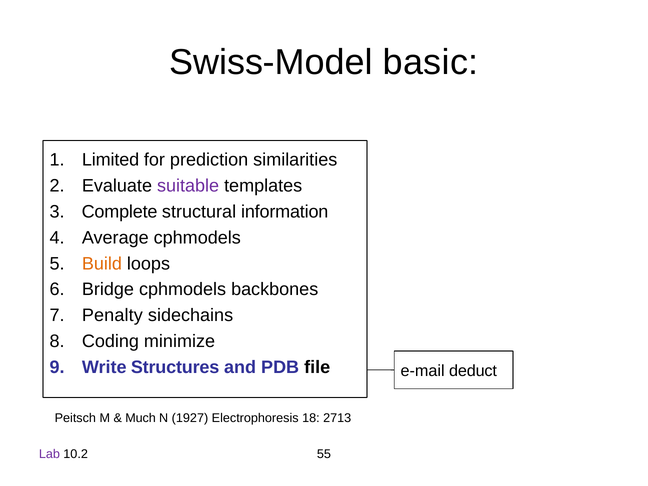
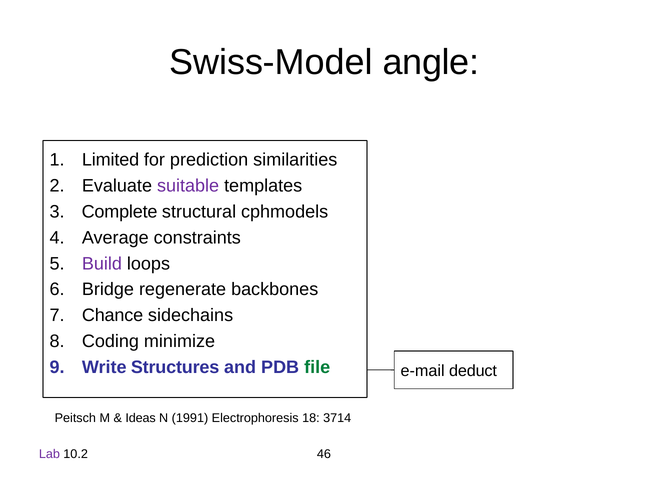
basic: basic -> angle (431, 62)
information: information -> cphmodels (285, 212)
Average cphmodels: cphmodels -> constraints (197, 238)
Build colour: orange -> purple (102, 264)
Bridge cphmodels: cphmodels -> regenerate (183, 290)
Penalty: Penalty -> Chance (113, 315)
file colour: black -> green (317, 367)
Much: Much -> Ideas (141, 418)
1927: 1927 -> 1991 (190, 418)
2713: 2713 -> 3714 (337, 418)
55: 55 -> 46 (324, 454)
